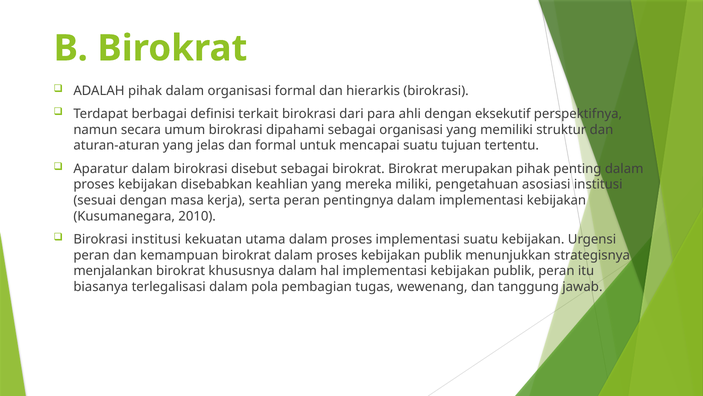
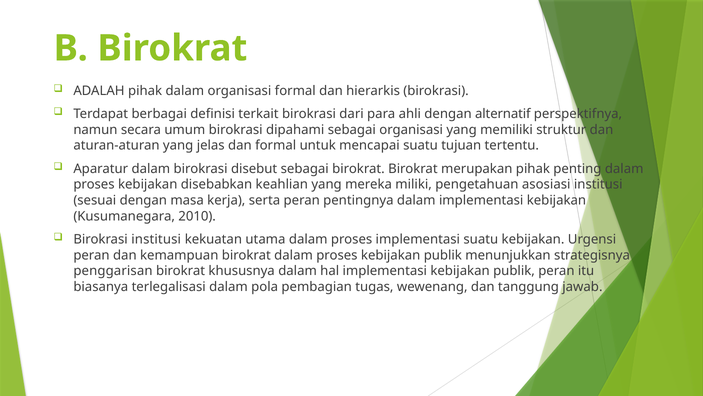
eksekutif: eksekutif -> alternatif (503, 114)
menjalankan: menjalankan -> penggarisan (113, 271)
